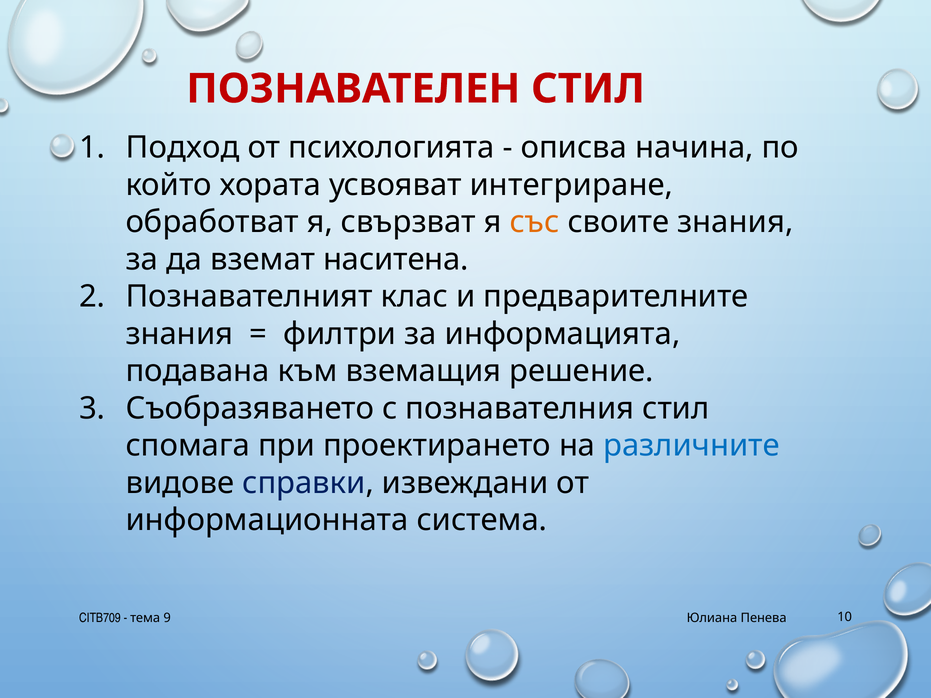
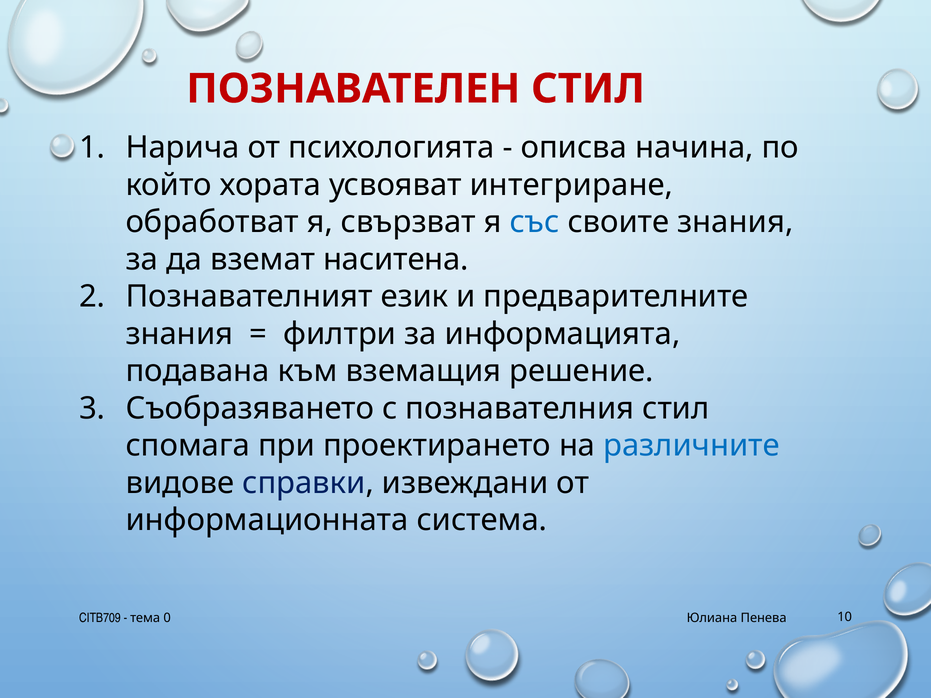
Подход: Подход -> Нарича (183, 148)
със colour: orange -> blue (535, 222)
клас: клас -> език (414, 297)
9: 9 -> 0 (167, 618)
